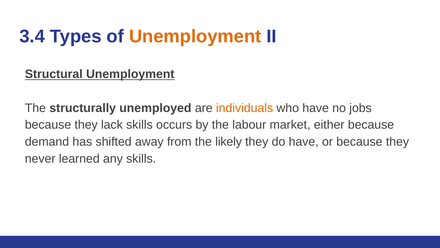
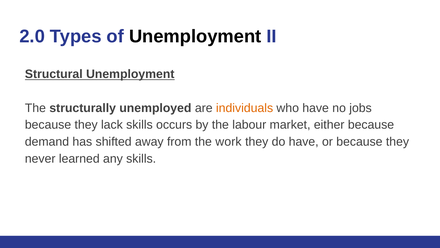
3.4: 3.4 -> 2.0 (32, 36)
Unemployment colour: orange -> black (195, 36)
likely: likely -> work (228, 142)
